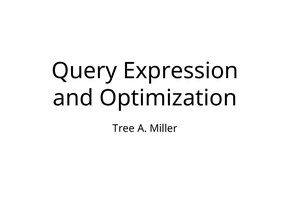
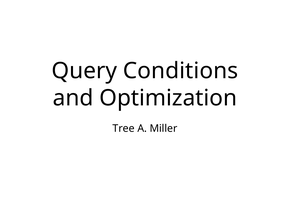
Expression: Expression -> Conditions (181, 71)
